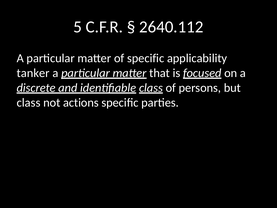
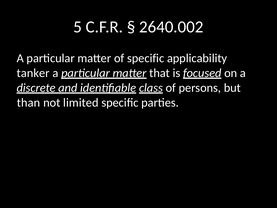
2640.112: 2640.112 -> 2640.002 (171, 27)
class: class -> than (28, 102)
actions: actions -> limited (81, 102)
